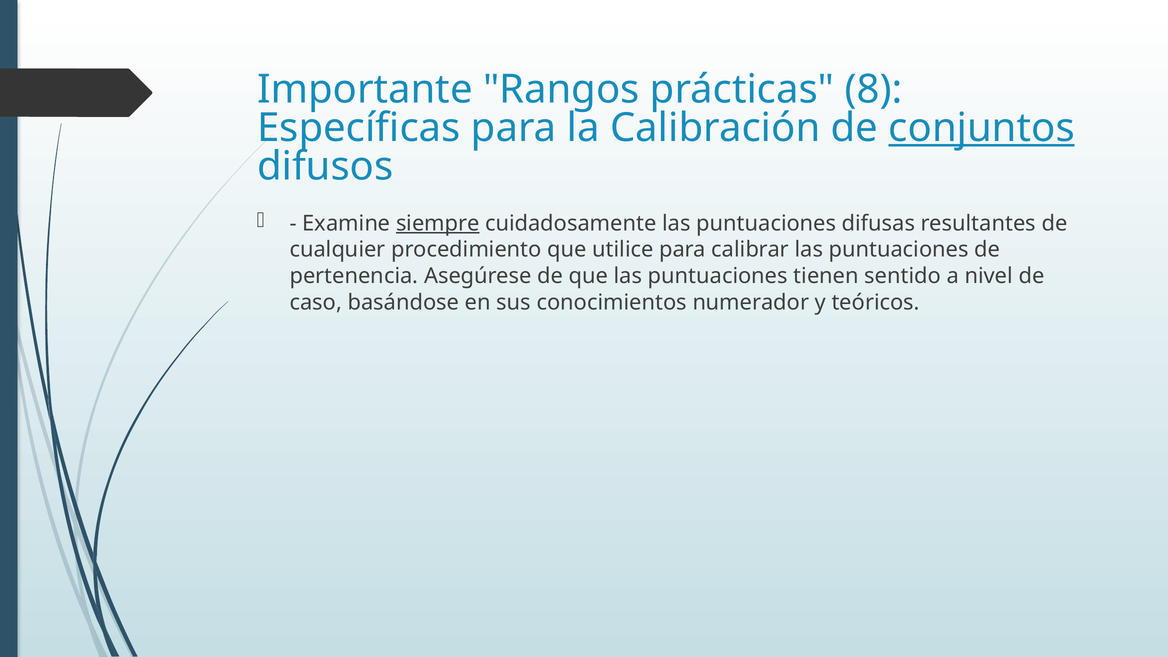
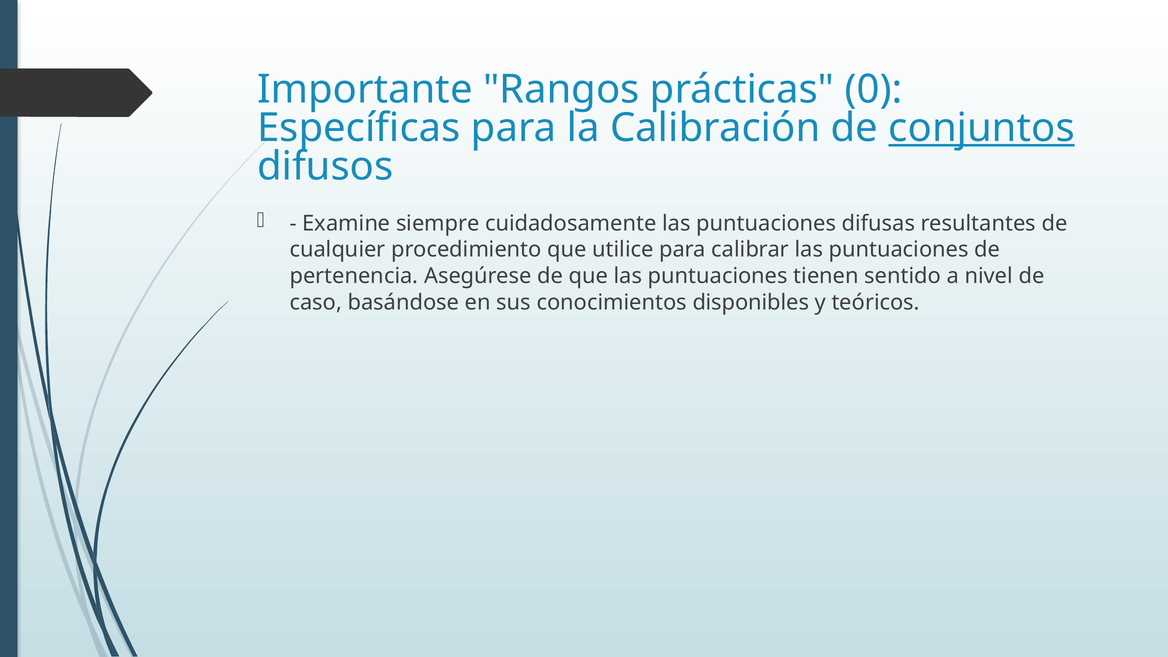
8: 8 -> 0 (873, 89)
siempre underline: present -> none (438, 223)
numerador: numerador -> disponibles (751, 302)
